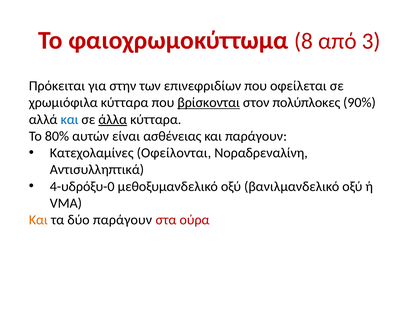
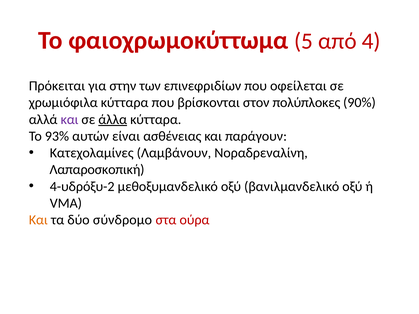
8: 8 -> 5 (304, 41)
3: 3 -> 4 (371, 41)
βρίσκονται underline: present -> none (209, 103)
και colour: blue -> purple (70, 120)
80%: 80% -> 93% (57, 136)
Οφείλονται: Οφείλονται -> Λαμβάνουν (174, 153)
Αντισυλληπτικά: Αντισυλληπτικά -> Λαπαροσκοπική (97, 170)
4-υδρόξυ-0: 4-υδρόξυ-0 -> 4-υδρόξυ-2 (82, 187)
δύο παράγουν: παράγουν -> σύνδρομο (122, 220)
